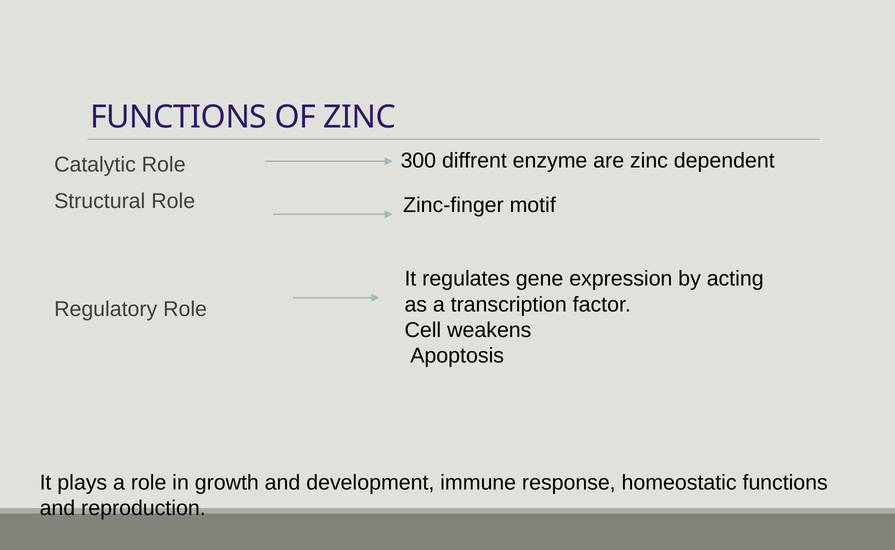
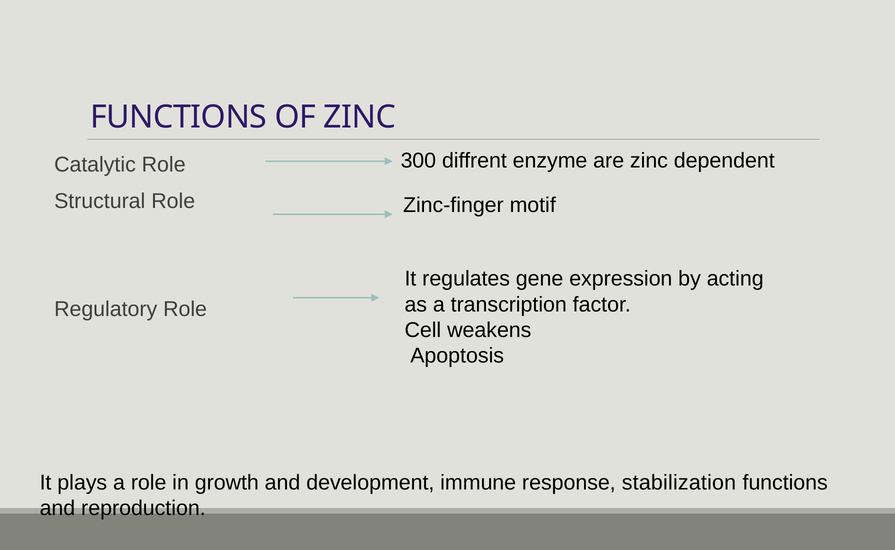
homeostatic: homeostatic -> stabilization (679, 482)
